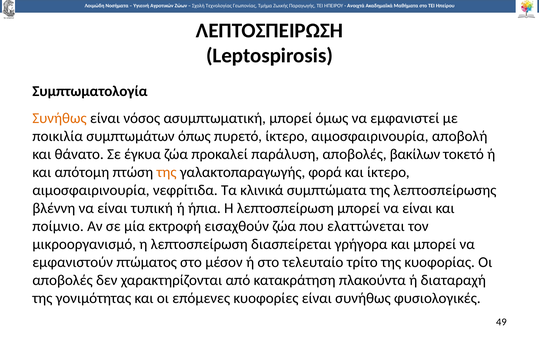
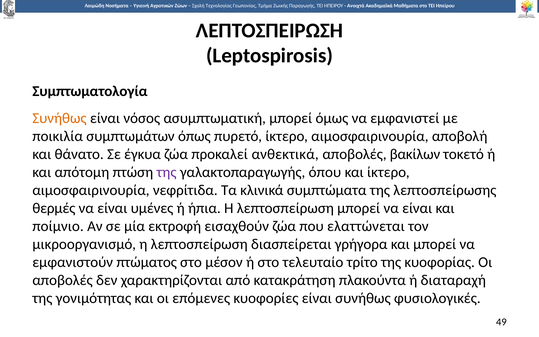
παράλυση: παράλυση -> ανθεκτικά (285, 154)
της colour: orange -> purple (166, 172)
φορά: φορά -> όπου (325, 172)
βλέννη: βλέννη -> θερμές (54, 208)
τυπική: τυπική -> υμένες (152, 208)
